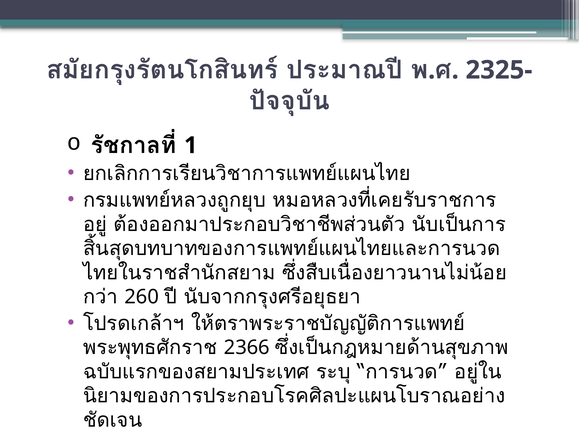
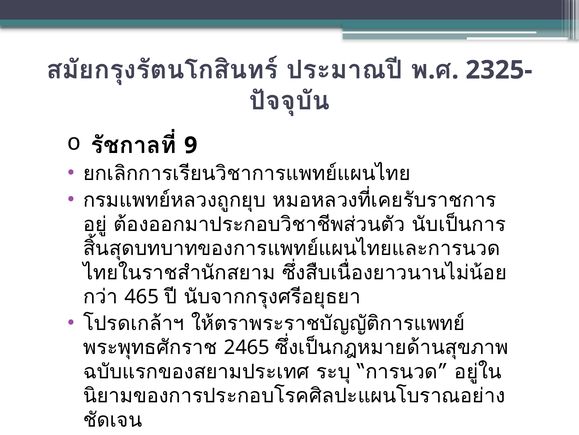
1: 1 -> 9 (191, 145)
260: 260 -> 465 (142, 296)
2366: 2366 -> 2465 (247, 347)
